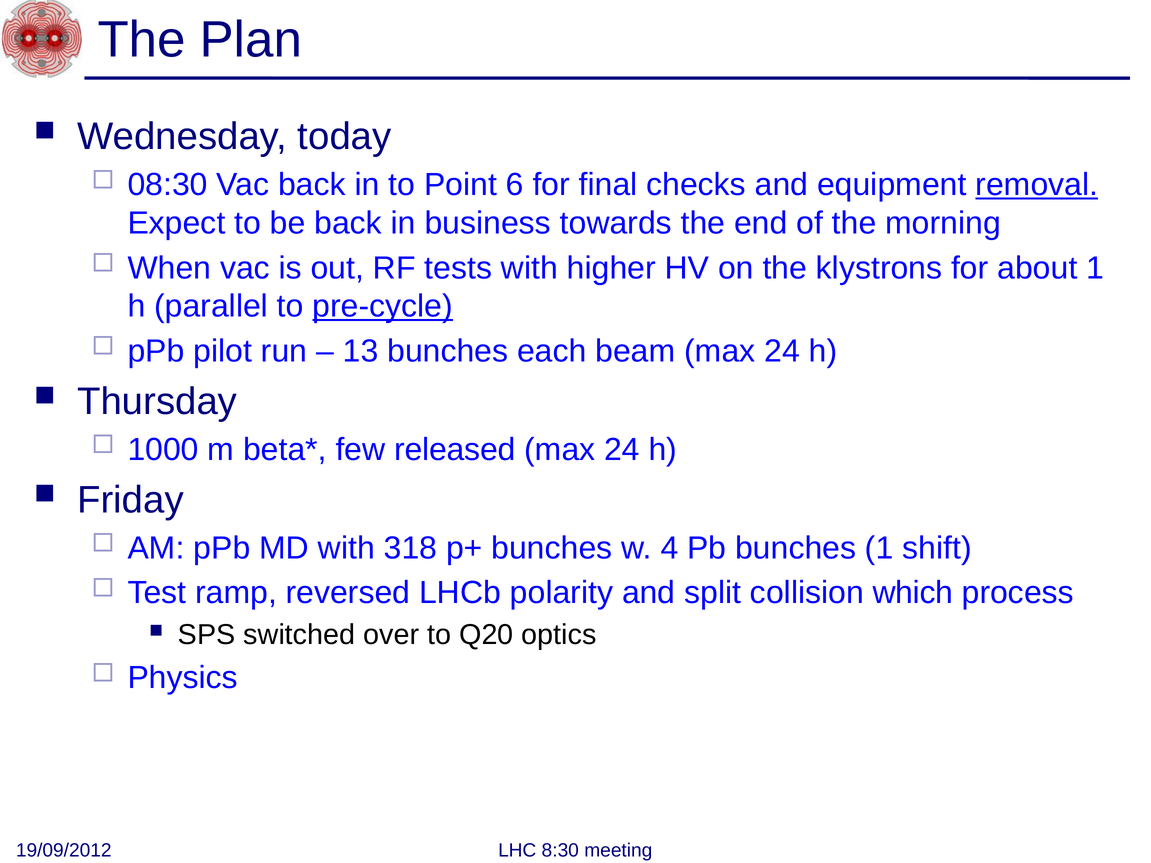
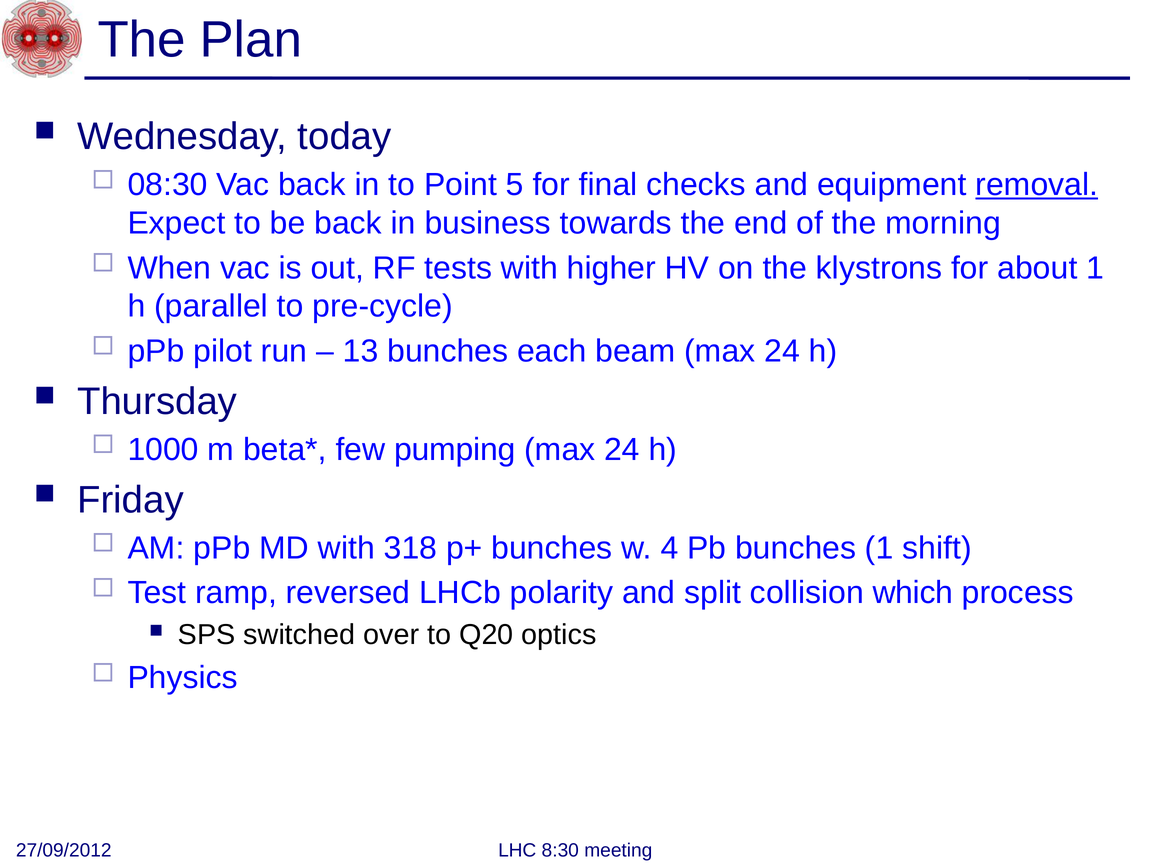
6: 6 -> 5 (515, 185)
pre-cycle underline: present -> none (383, 306)
released: released -> pumping (455, 450)
19/09/2012: 19/09/2012 -> 27/09/2012 (64, 851)
